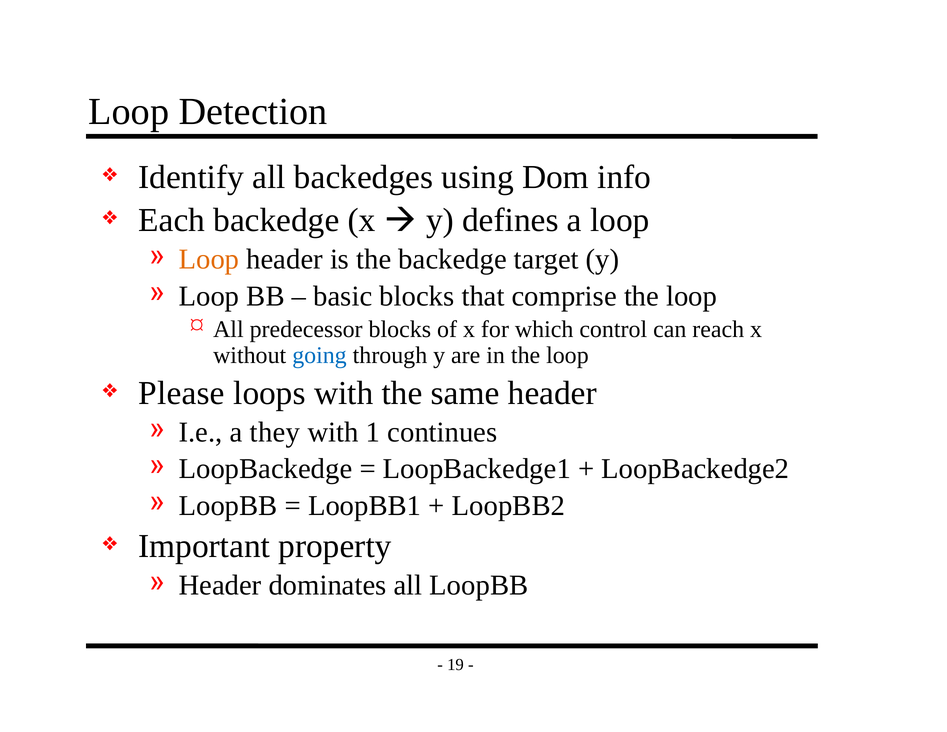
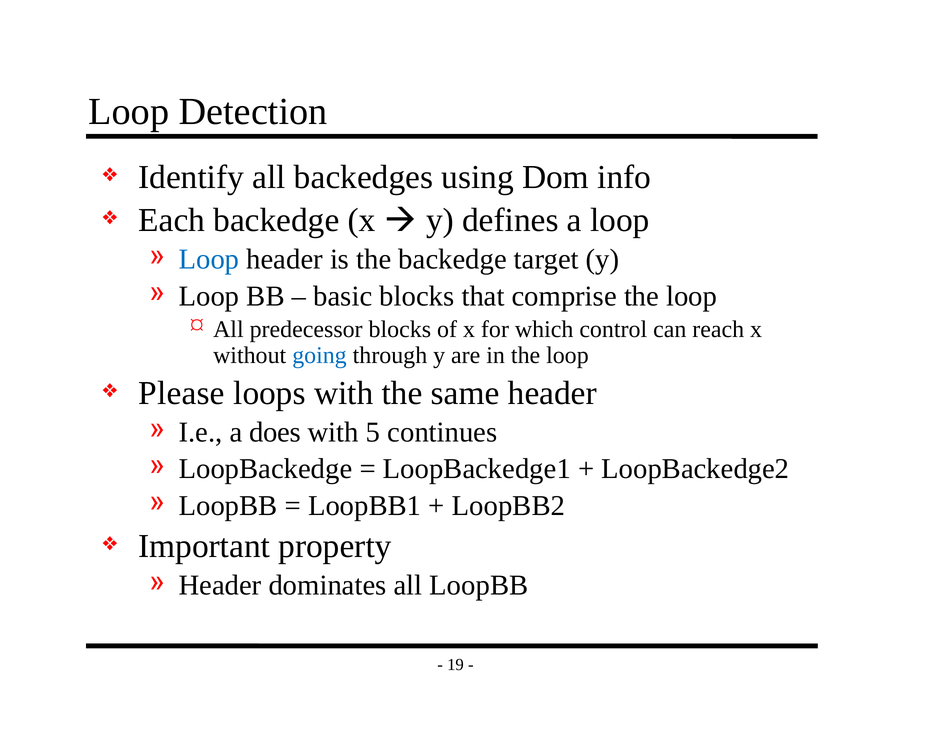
Loop colour: orange -> blue (209, 259)
they: they -> does (275, 432)
1: 1 -> 5 (373, 432)
